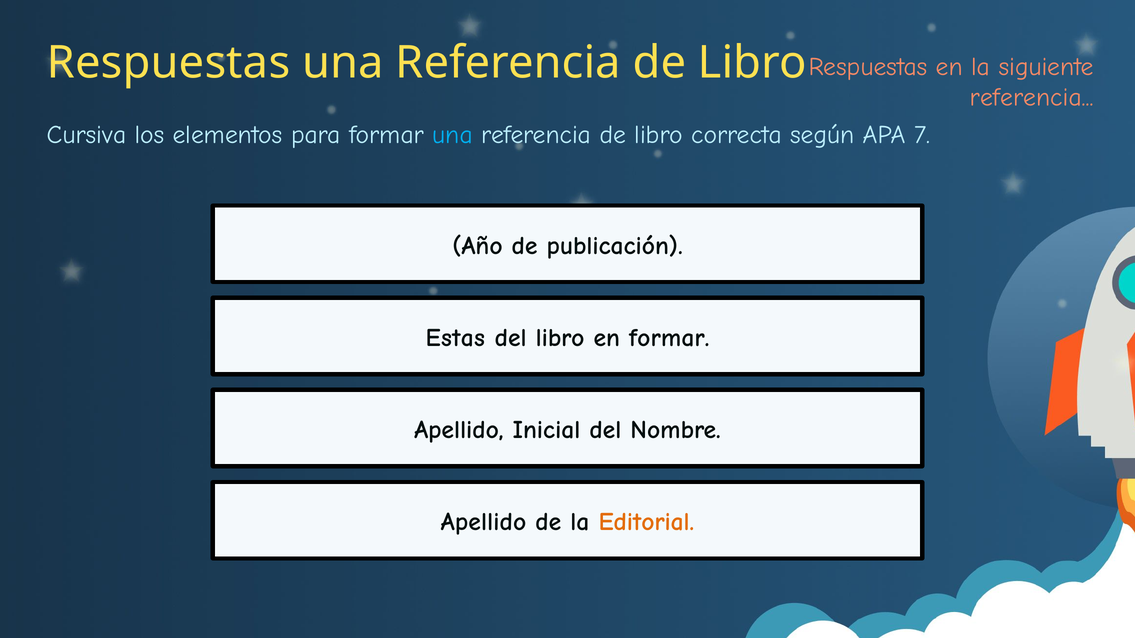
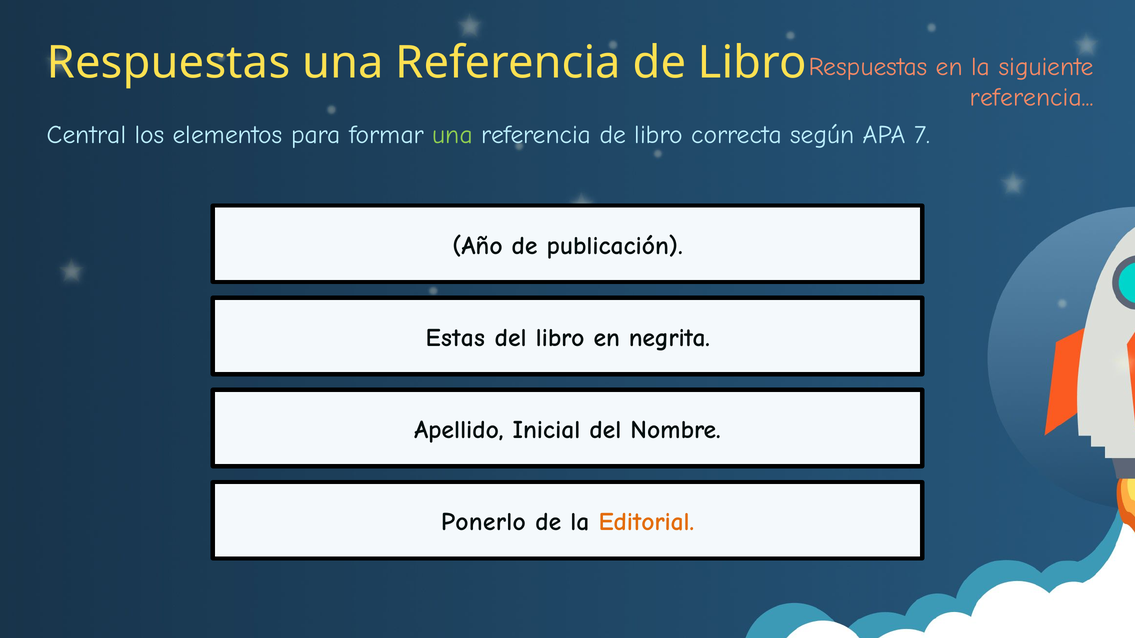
Cursiva: Cursiva -> Central (86, 135)
una colour: light blue -> light green (453, 135)
en formar: formar -> negrita (669, 338)
Apellido: Apellido -> Ponerlo (483, 522)
